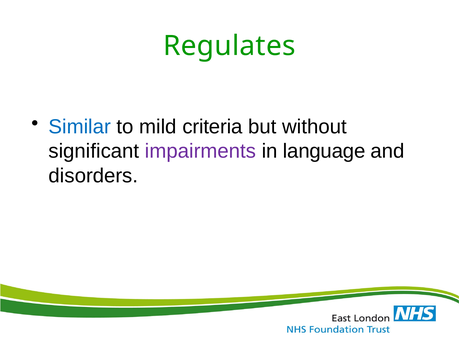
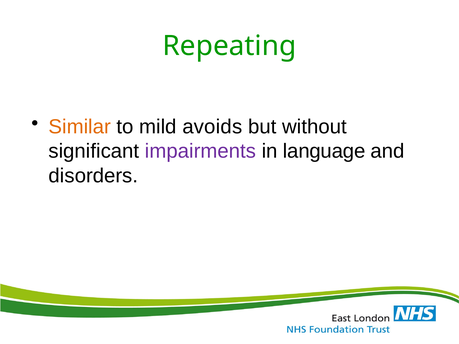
Regulates: Regulates -> Repeating (229, 46)
Similar colour: blue -> orange (80, 127)
criteria: criteria -> avoids (212, 127)
